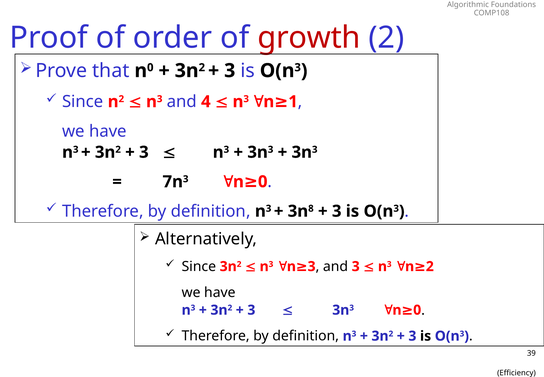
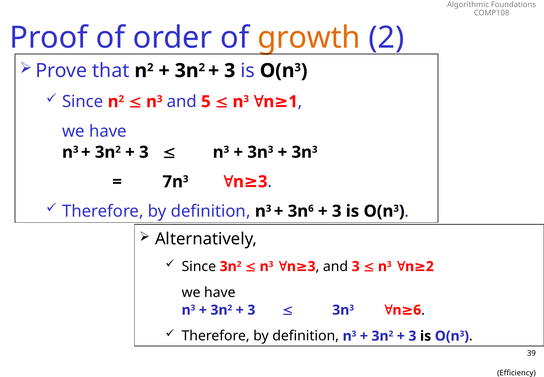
growth colour: red -> orange (309, 38)
0: 0 -> 2 (150, 67)
4: 4 -> 5 (206, 102)
0: 0 -> 3 (263, 182)
8: 8 -> 6 (311, 208)
0: 0 -> 6 (417, 310)
